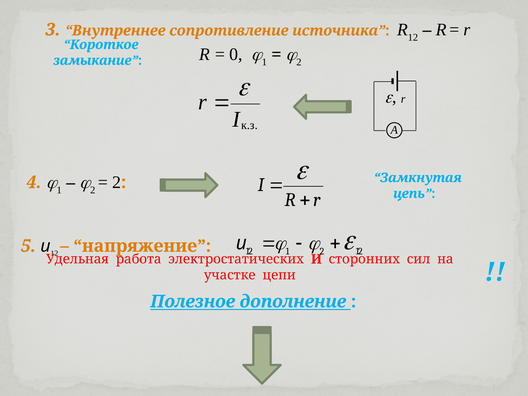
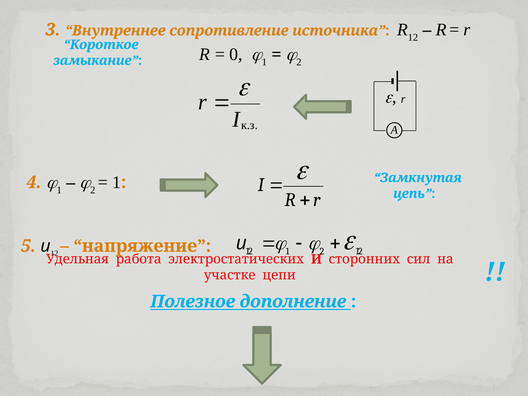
2: 2 -> 1 (117, 182)
